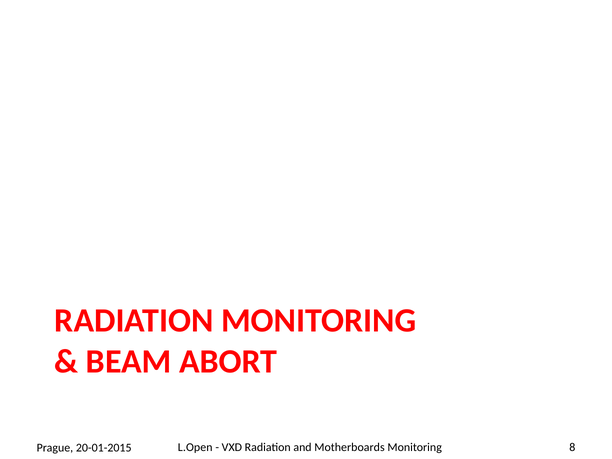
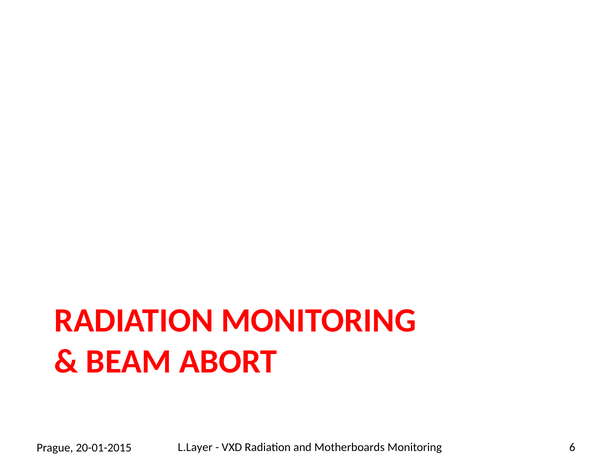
L.Open: L.Open -> L.Layer (195, 448)
8: 8 -> 6 (572, 448)
